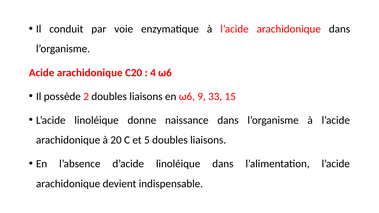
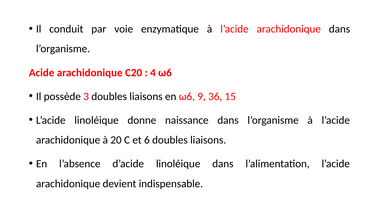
2: 2 -> 3 (86, 96)
33: 33 -> 36 (215, 96)
5: 5 -> 6 (147, 140)
